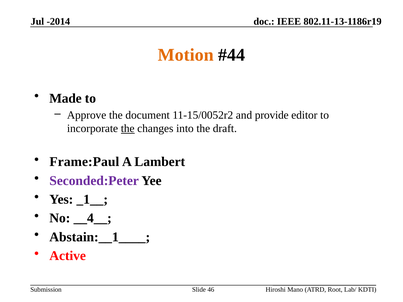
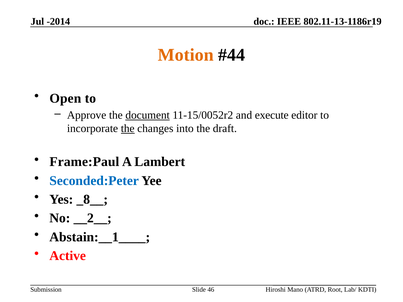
Made: Made -> Open (65, 98)
document underline: none -> present (148, 115)
provide: provide -> execute (272, 115)
Seconded:Peter colour: purple -> blue (94, 181)
_1__: _1__ -> _8__ (92, 200)
__4__: __4__ -> __2__ (93, 218)
